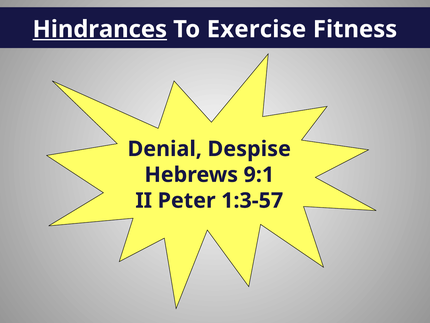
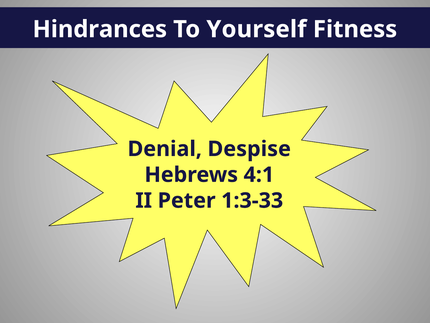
Hindrances underline: present -> none (100, 29)
Exercise: Exercise -> Yourself (256, 29)
9:1: 9:1 -> 4:1 (259, 175)
1:3-57: 1:3-57 -> 1:3-33 (252, 200)
